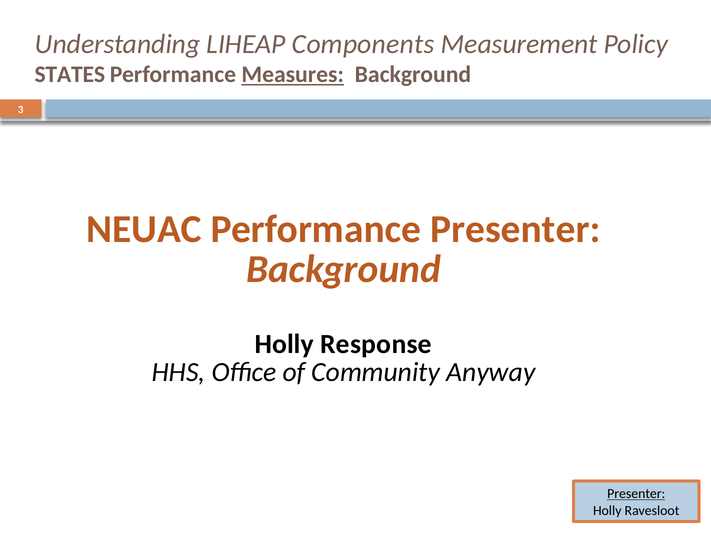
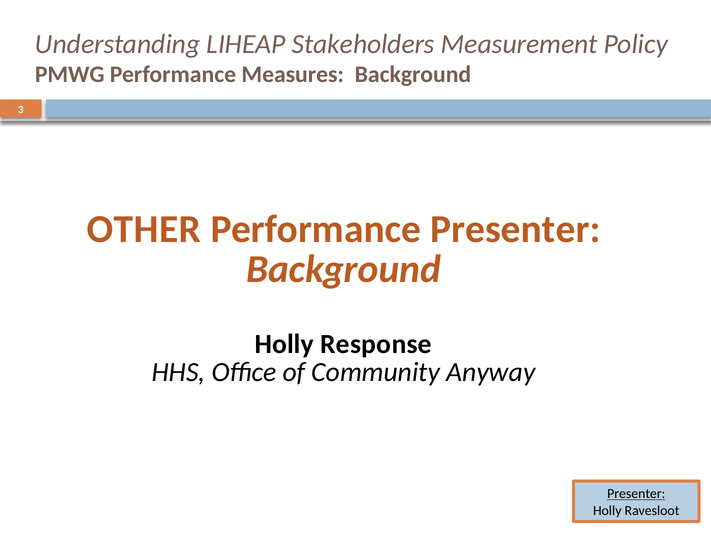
Components: Components -> Stakeholders (363, 44)
STATES: STATES -> PMWG (70, 75)
Measures underline: present -> none (293, 75)
NEUAC: NEUAC -> OTHER (144, 229)
